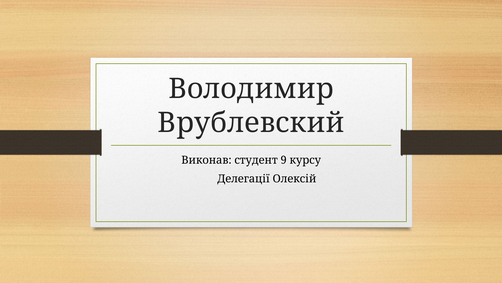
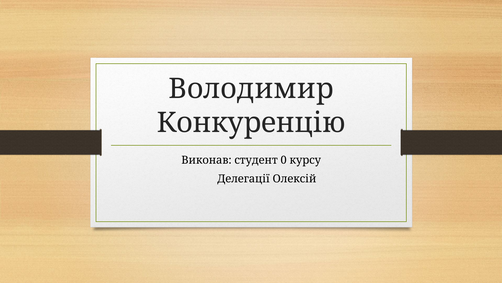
Врублевский: Врублевский -> Конкуренцію (251, 123)
9: 9 -> 0 (284, 160)
